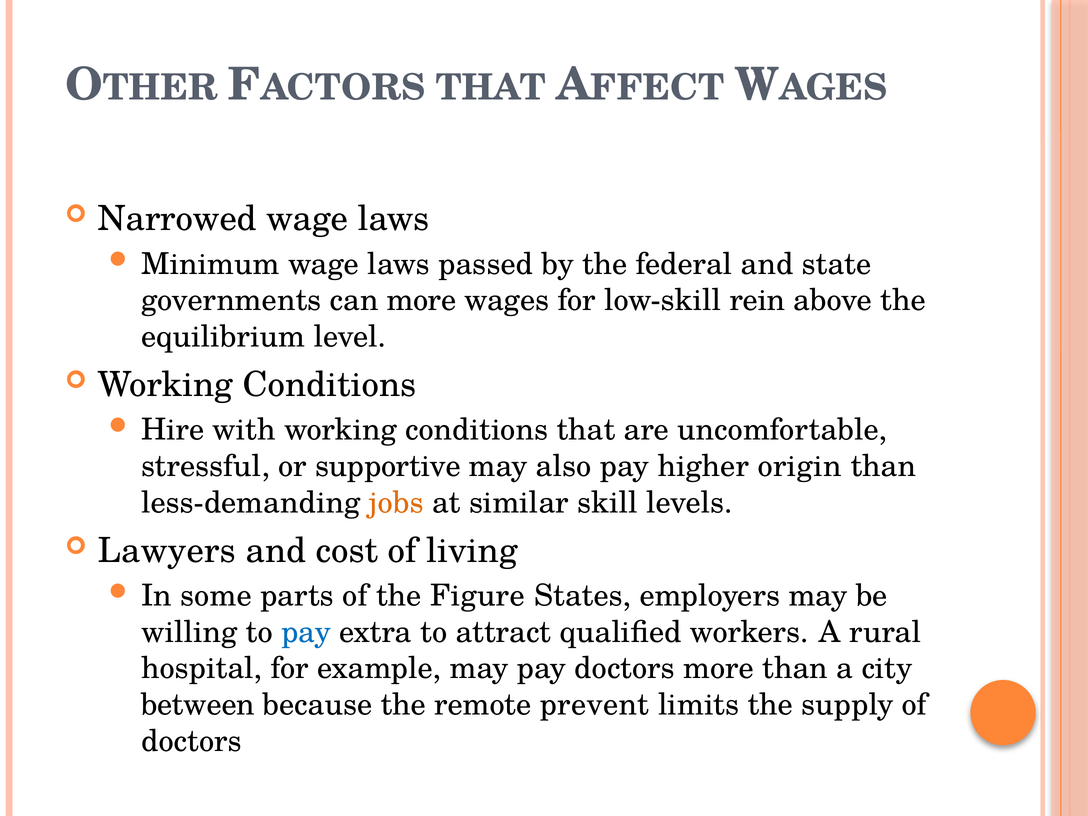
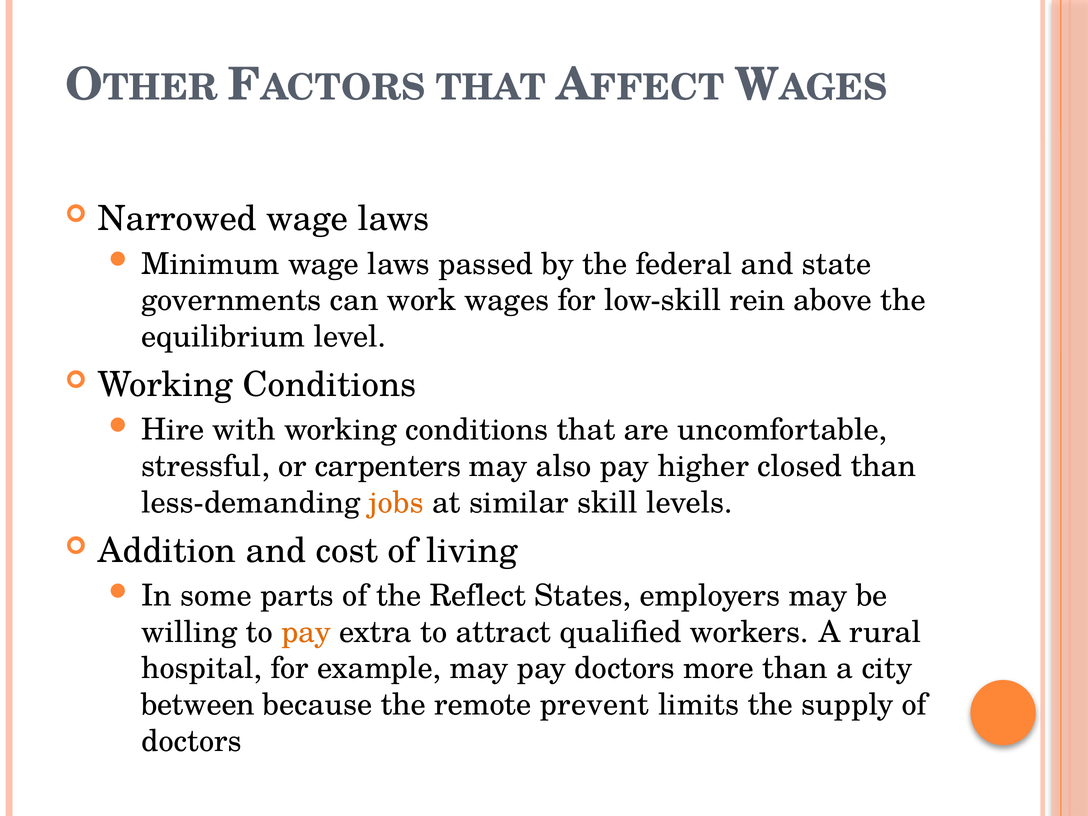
can more: more -> work (421, 300)
supportive: supportive -> carpenters (388, 466)
origin: origin -> closed (800, 466)
Lawyers: Lawyers -> Addition (167, 551)
Figure: Figure -> Reflect (478, 596)
pay colour: blue -> orange (306, 632)
